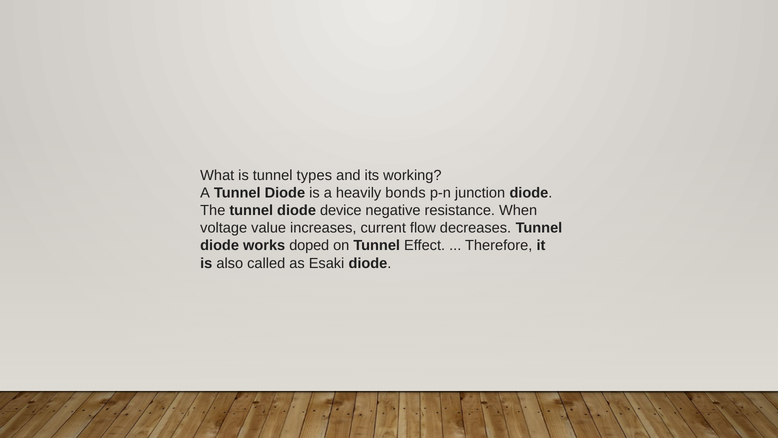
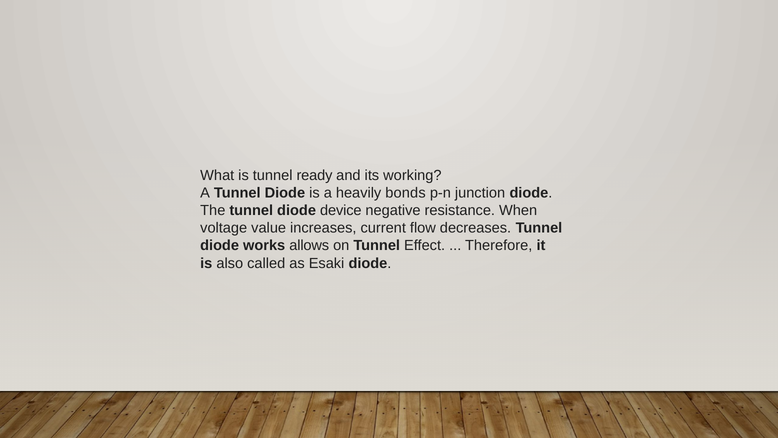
types: types -> ready (314, 175)
doped: doped -> allows (309, 245)
